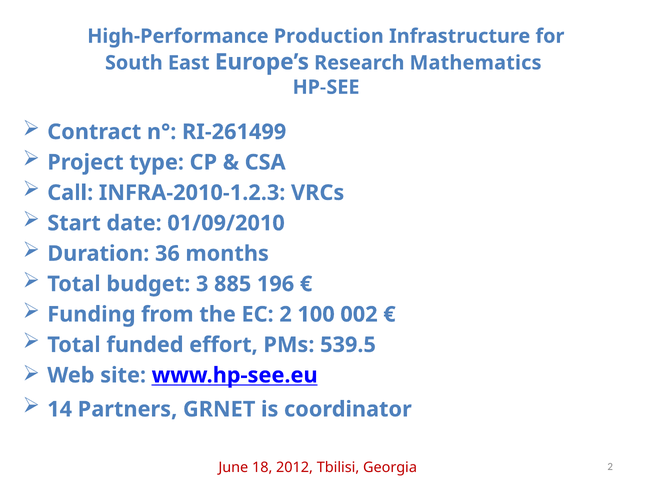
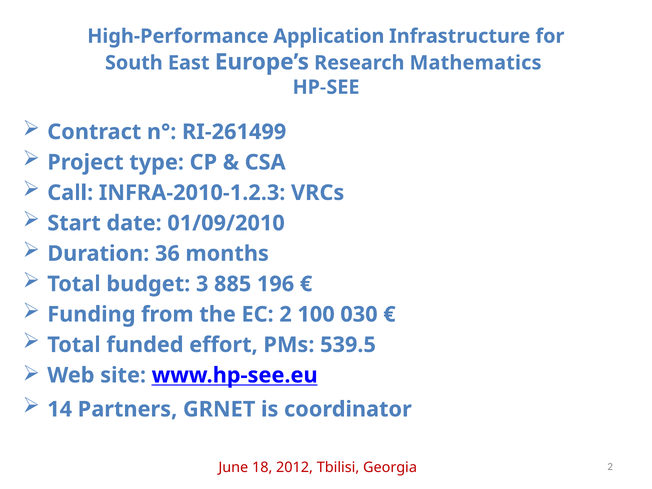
Production: Production -> Application (329, 36)
002: 002 -> 030 (359, 314)
